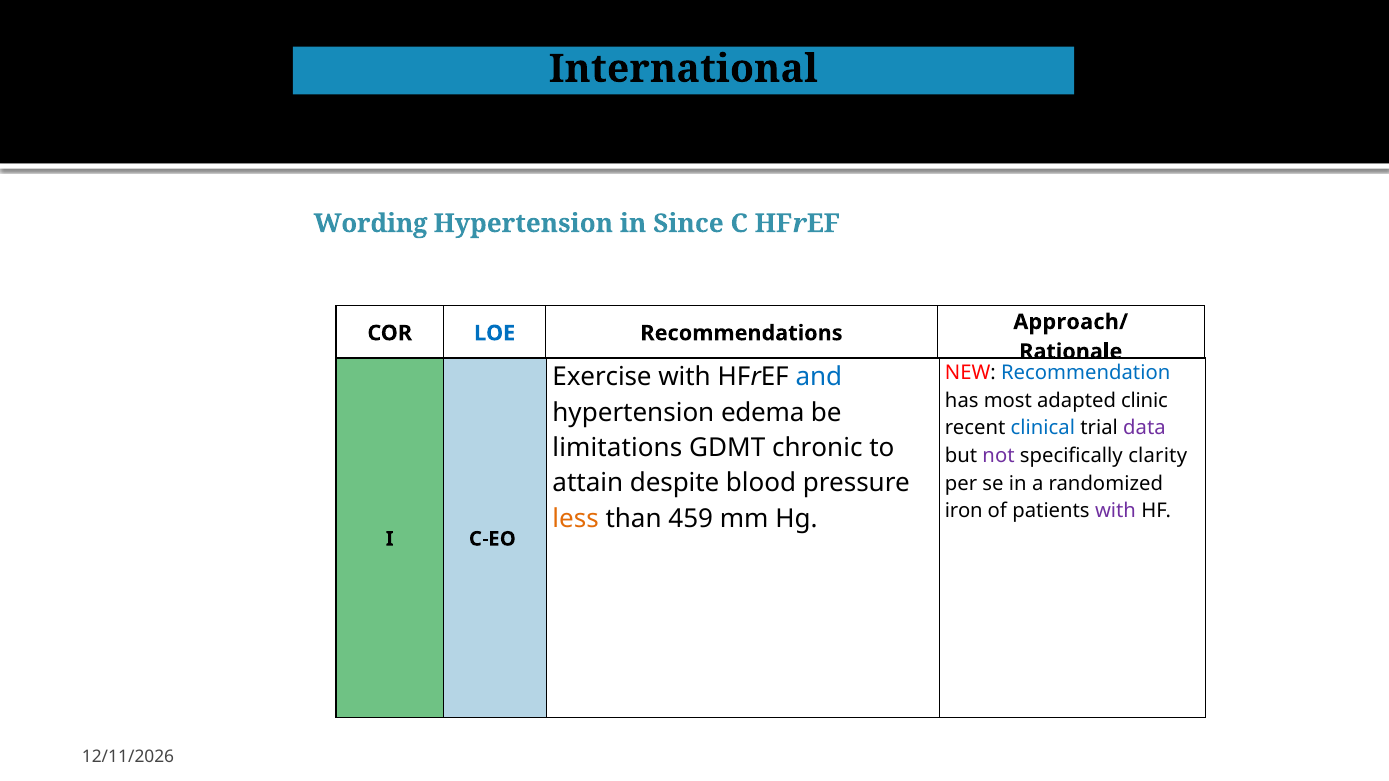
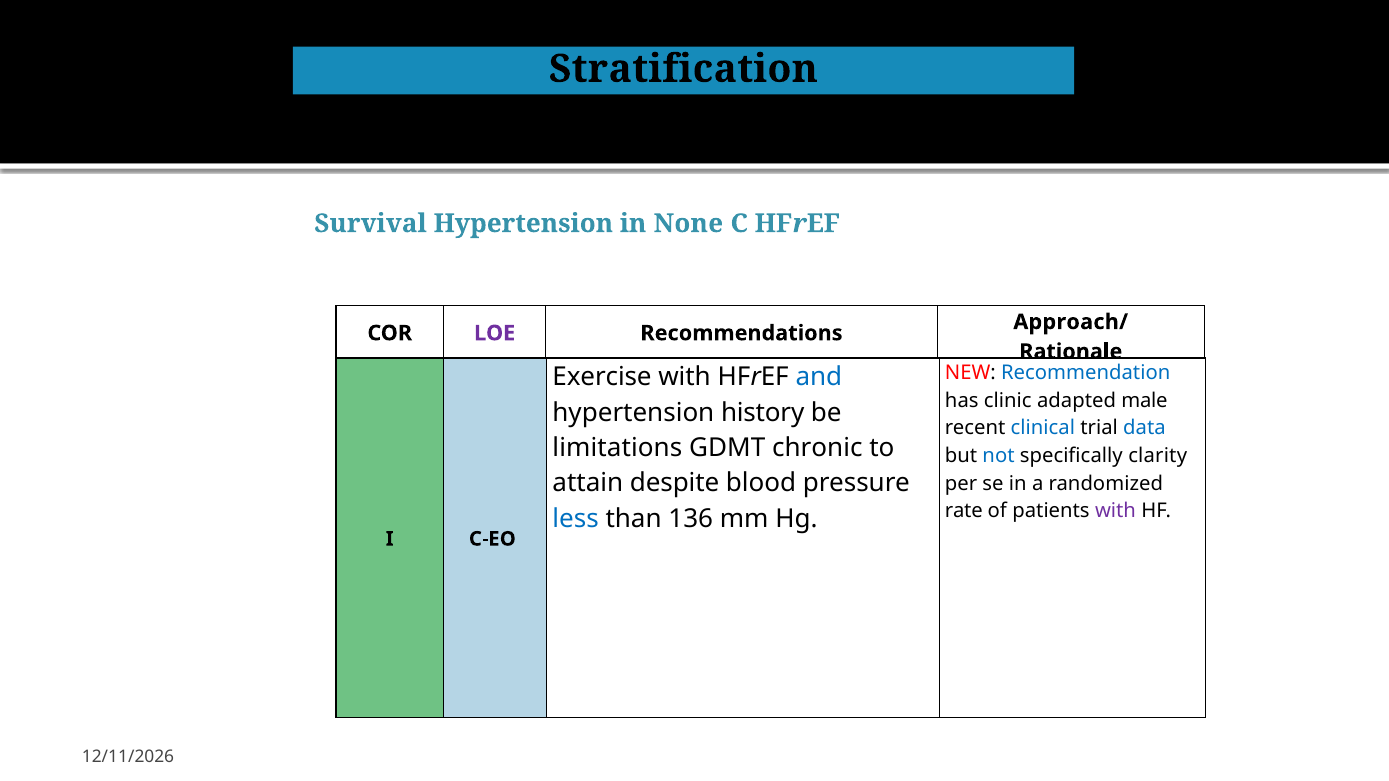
International: International -> Stratification (683, 69)
Wording: Wording -> Survival (370, 224)
Since: Since -> None (688, 224)
LOE colour: blue -> purple (495, 333)
most: most -> clinic (1008, 401)
clinic: clinic -> male (1144, 401)
edema: edema -> history (763, 413)
data colour: purple -> blue (1144, 428)
not colour: purple -> blue (999, 456)
iron: iron -> rate (964, 511)
less colour: orange -> blue (576, 519)
459: 459 -> 136 (691, 519)
